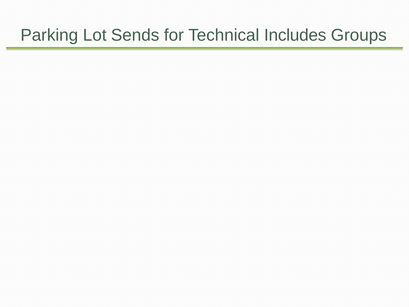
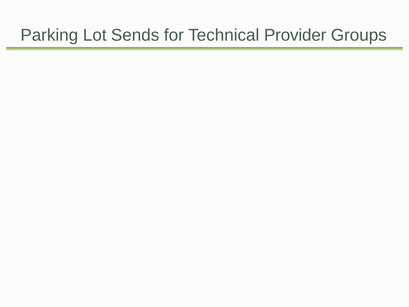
Includes: Includes -> Provider (295, 35)
